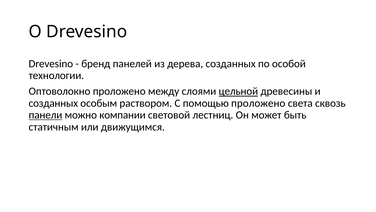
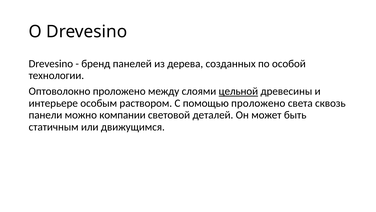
созданных: созданных -> интерьере (53, 103)
панели underline: present -> none (45, 115)
лестниц: лестниц -> деталей (213, 115)
